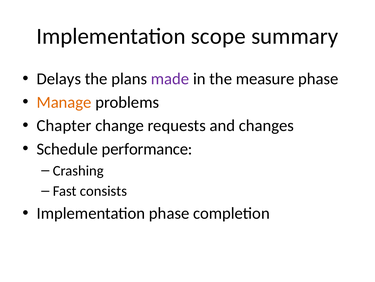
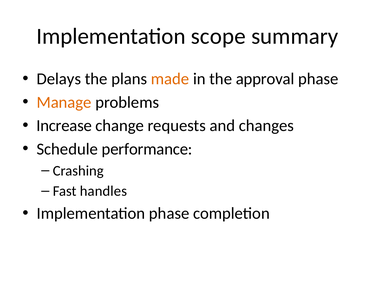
made colour: purple -> orange (170, 79)
measure: measure -> approval (265, 79)
Chapter: Chapter -> Increase (64, 125)
consists: consists -> handles (103, 191)
